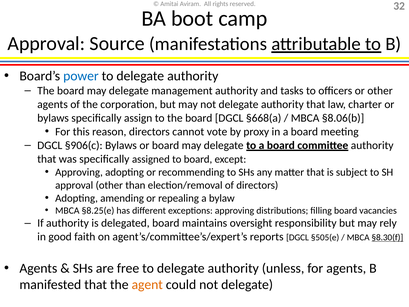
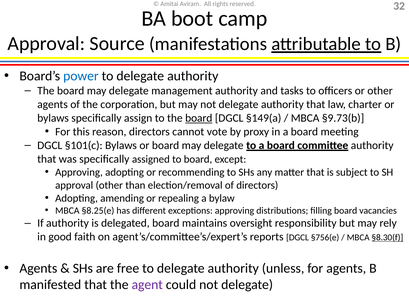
board underline: none -> present (199, 118)
§668(a: §668(a -> §149(a (264, 118)
§8.06(b: §8.06(b -> §9.73(b (343, 118)
§906(c: §906(c -> §101(c (84, 145)
§505(e: §505(e -> §756(e (325, 237)
agent colour: orange -> purple (147, 285)
